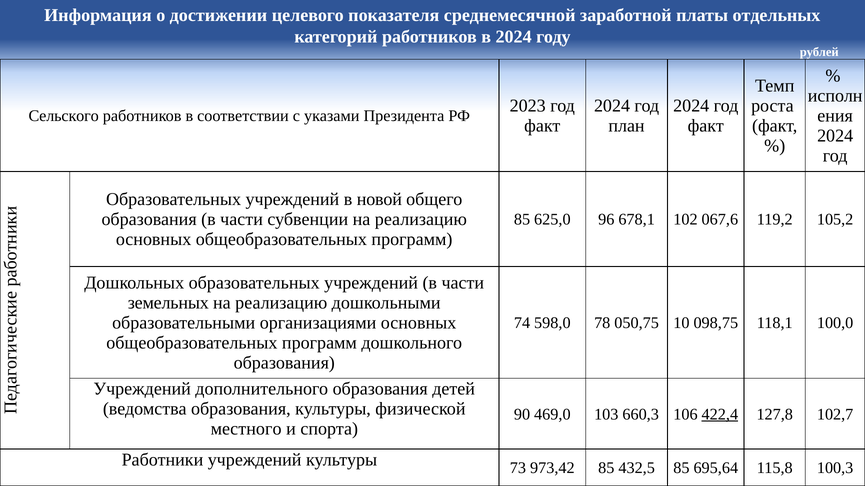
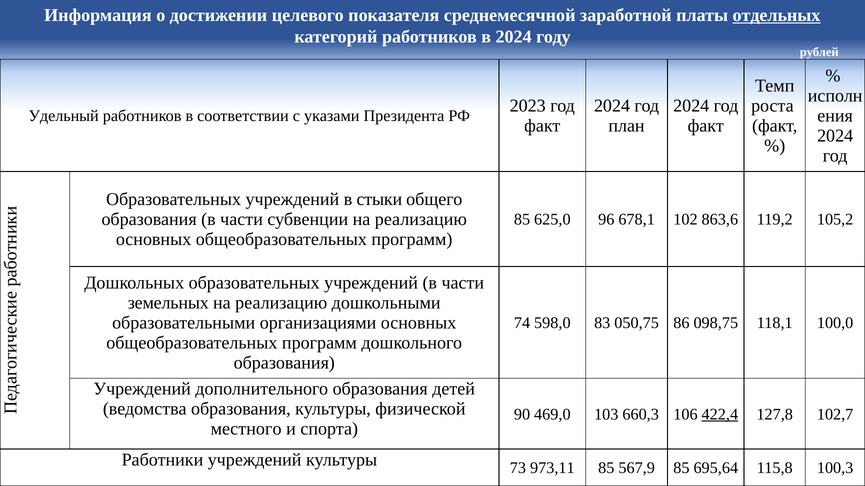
отдельных underline: none -> present (776, 15)
Сельского: Сельского -> Удельный (64, 116)
новой: новой -> стыки (379, 200)
067,6: 067,6 -> 863,6 (720, 220)
78: 78 -> 83 (602, 323)
10: 10 -> 86 (681, 323)
973,42: 973,42 -> 973,11 (552, 469)
432,5: 432,5 -> 567,9 (637, 469)
